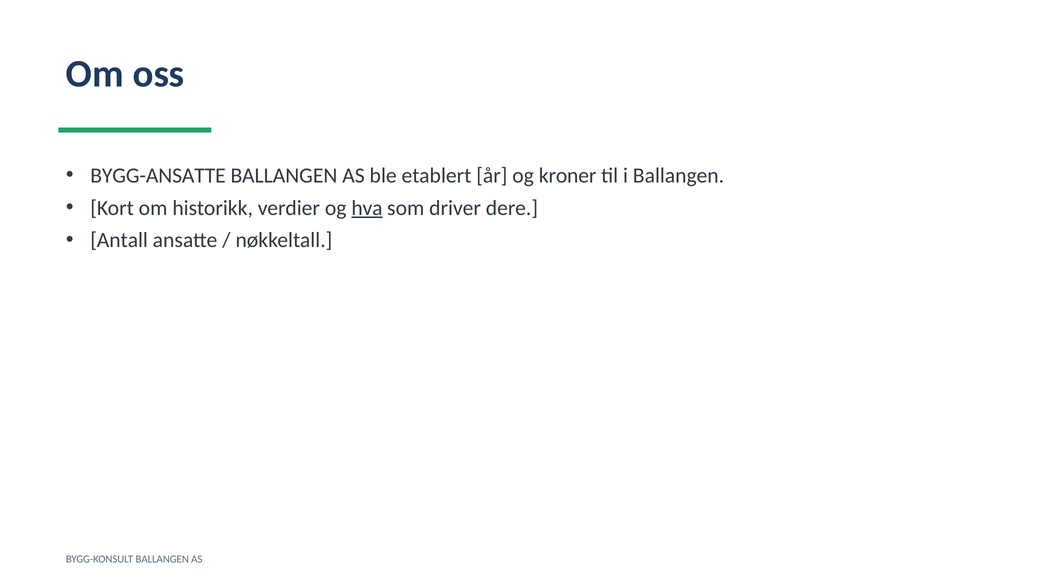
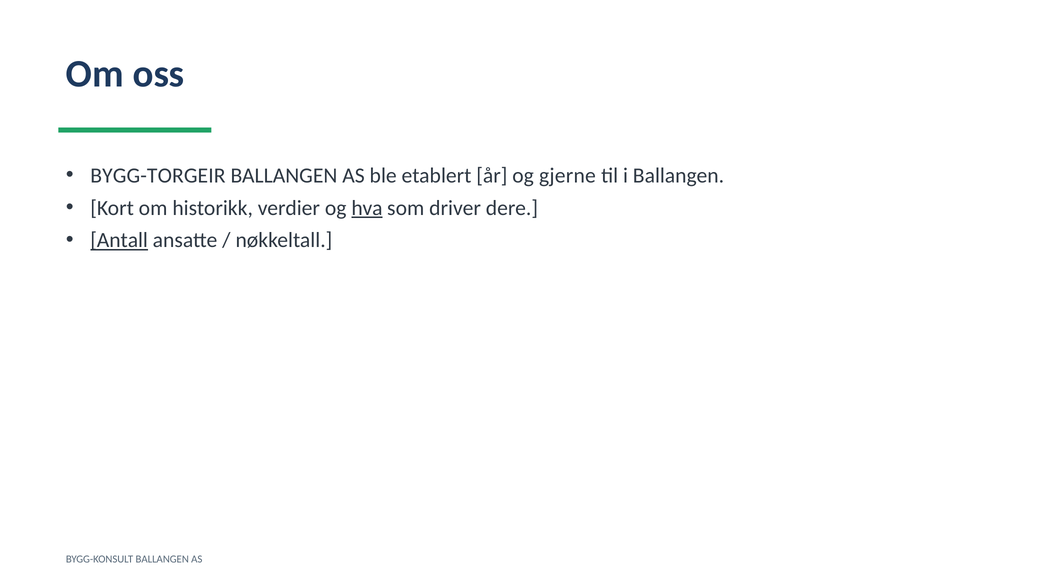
BYGG-ANSATTE: BYGG-ANSATTE -> BYGG-TORGEIR (158, 176)
kroner: kroner -> gjerne (567, 176)
Antall underline: none -> present (119, 240)
